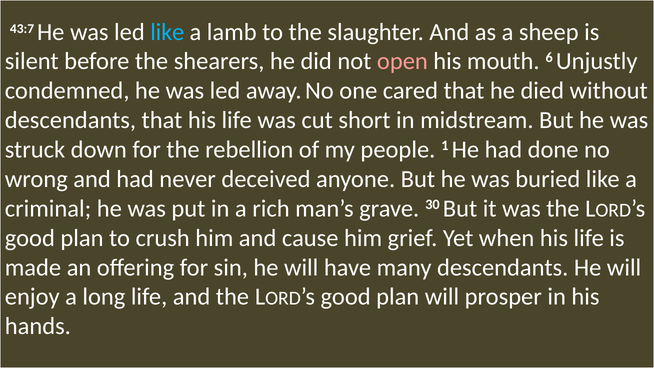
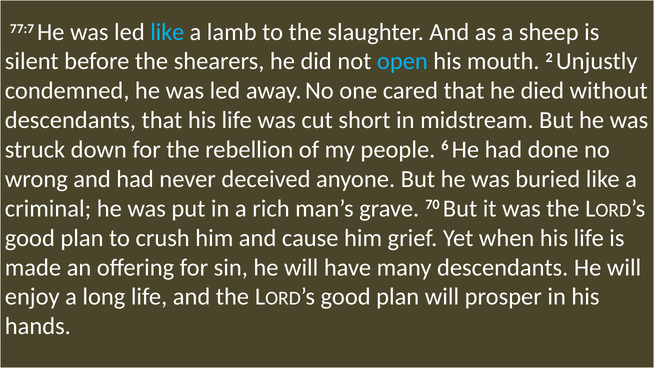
43:7: 43:7 -> 77:7 (22, 29)
open colour: pink -> light blue (402, 61)
6: 6 -> 2 (549, 57)
1: 1 -> 6 (445, 146)
30: 30 -> 70 (432, 205)
